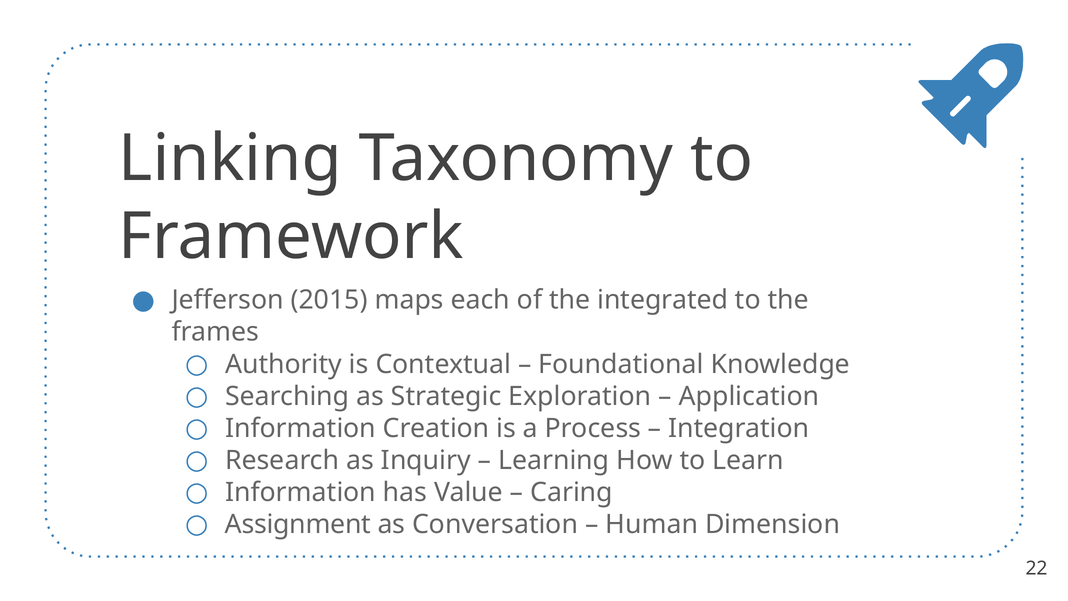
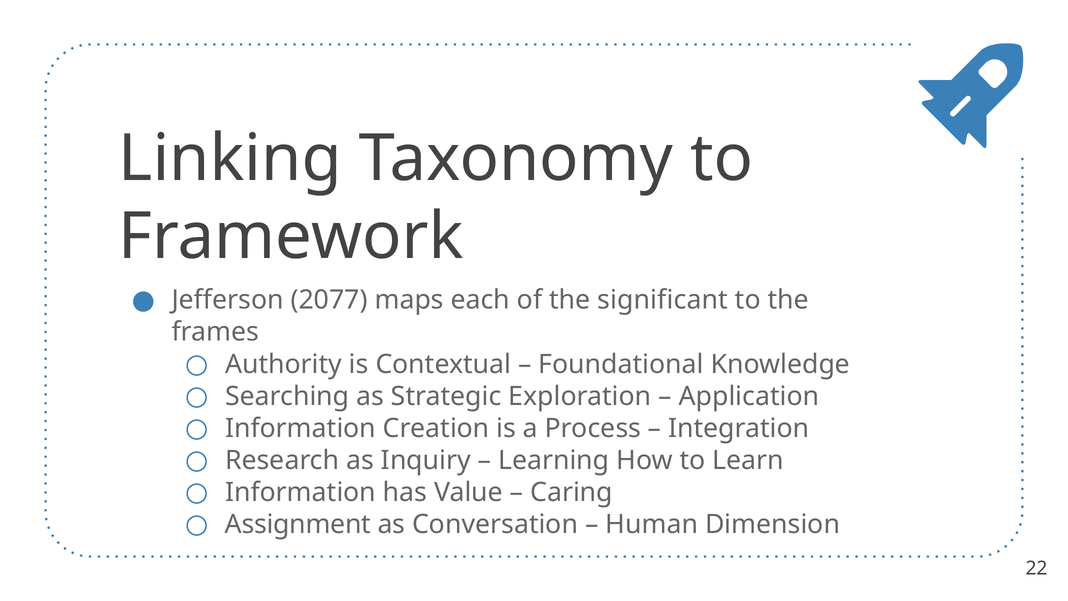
2015: 2015 -> 2077 (329, 300)
integrated: integrated -> significant (663, 300)
